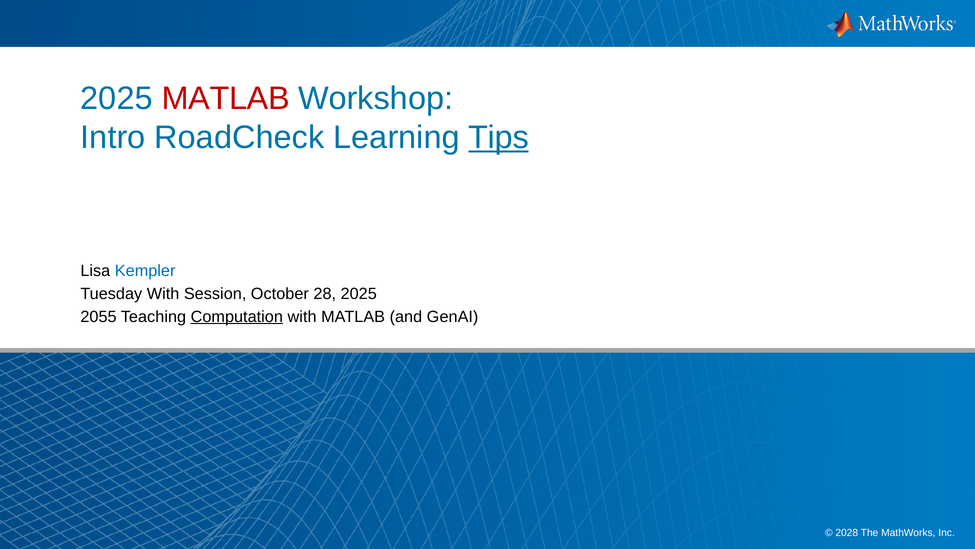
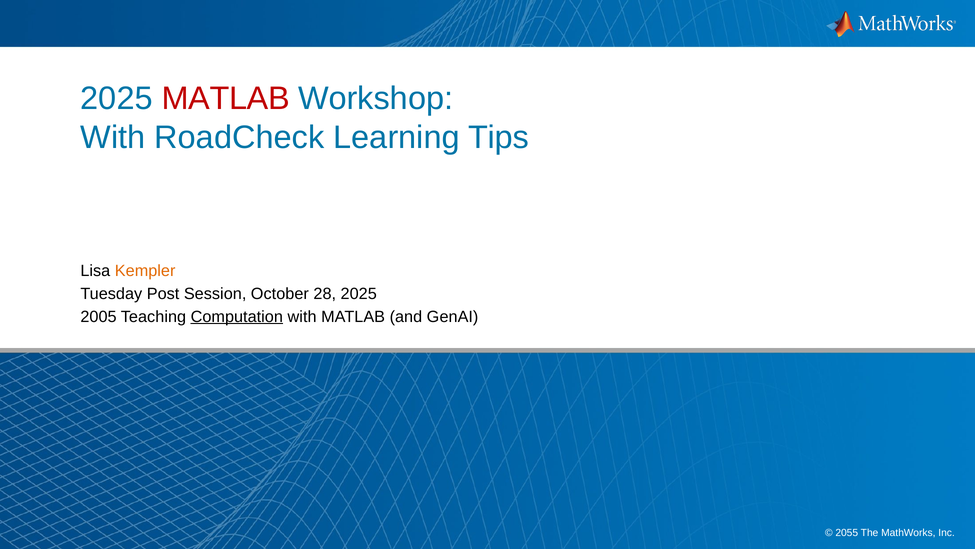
Intro: Intro -> With (113, 138)
Tips underline: present -> none (499, 138)
Kempler colour: blue -> orange (145, 271)
Tuesday With: With -> Post (163, 294)
2055: 2055 -> 2005 (99, 316)
2028: 2028 -> 2055 (847, 532)
